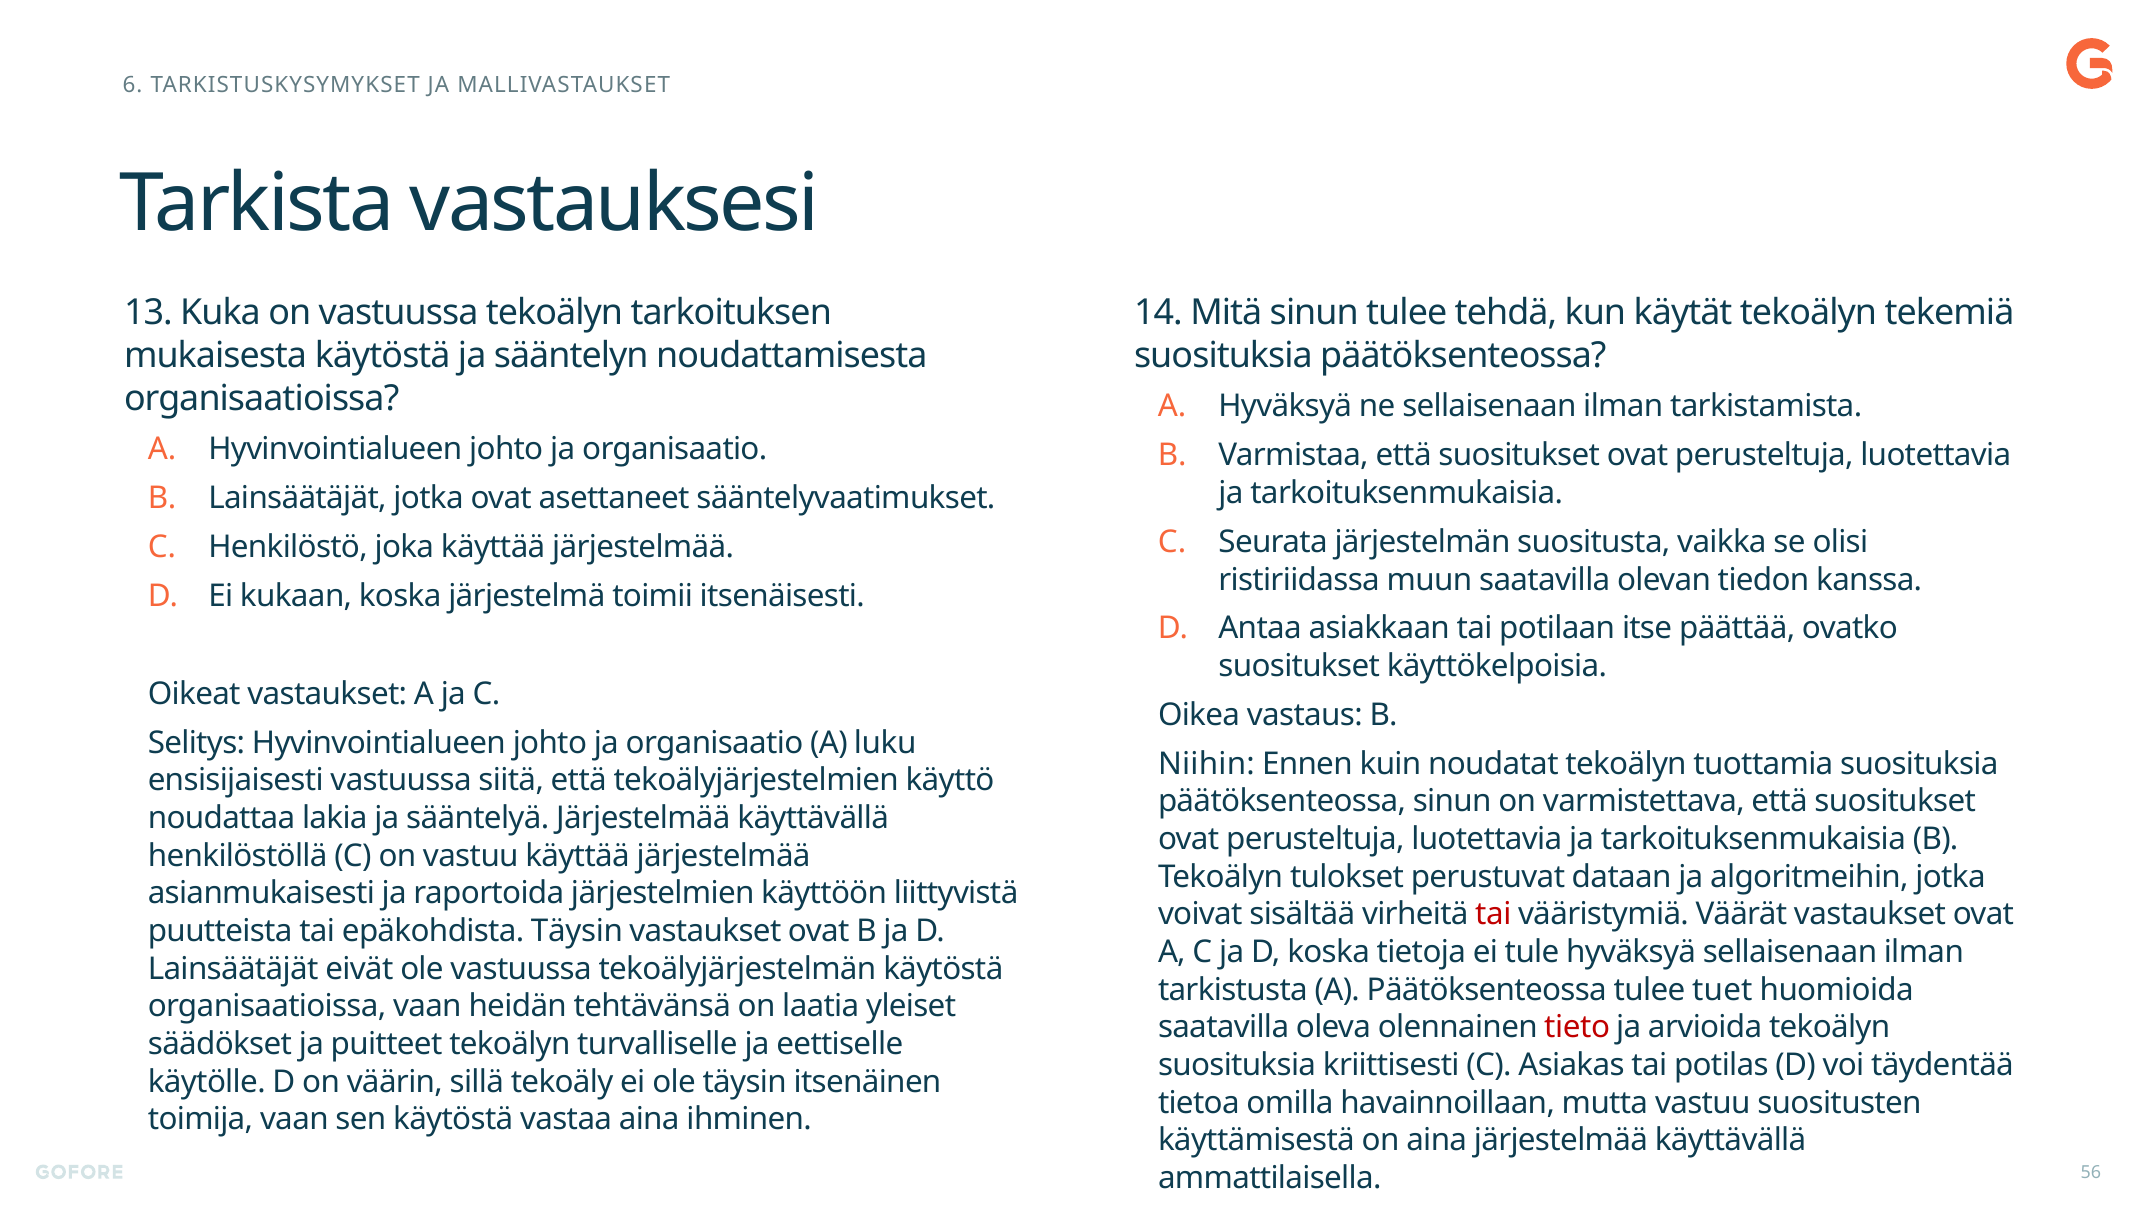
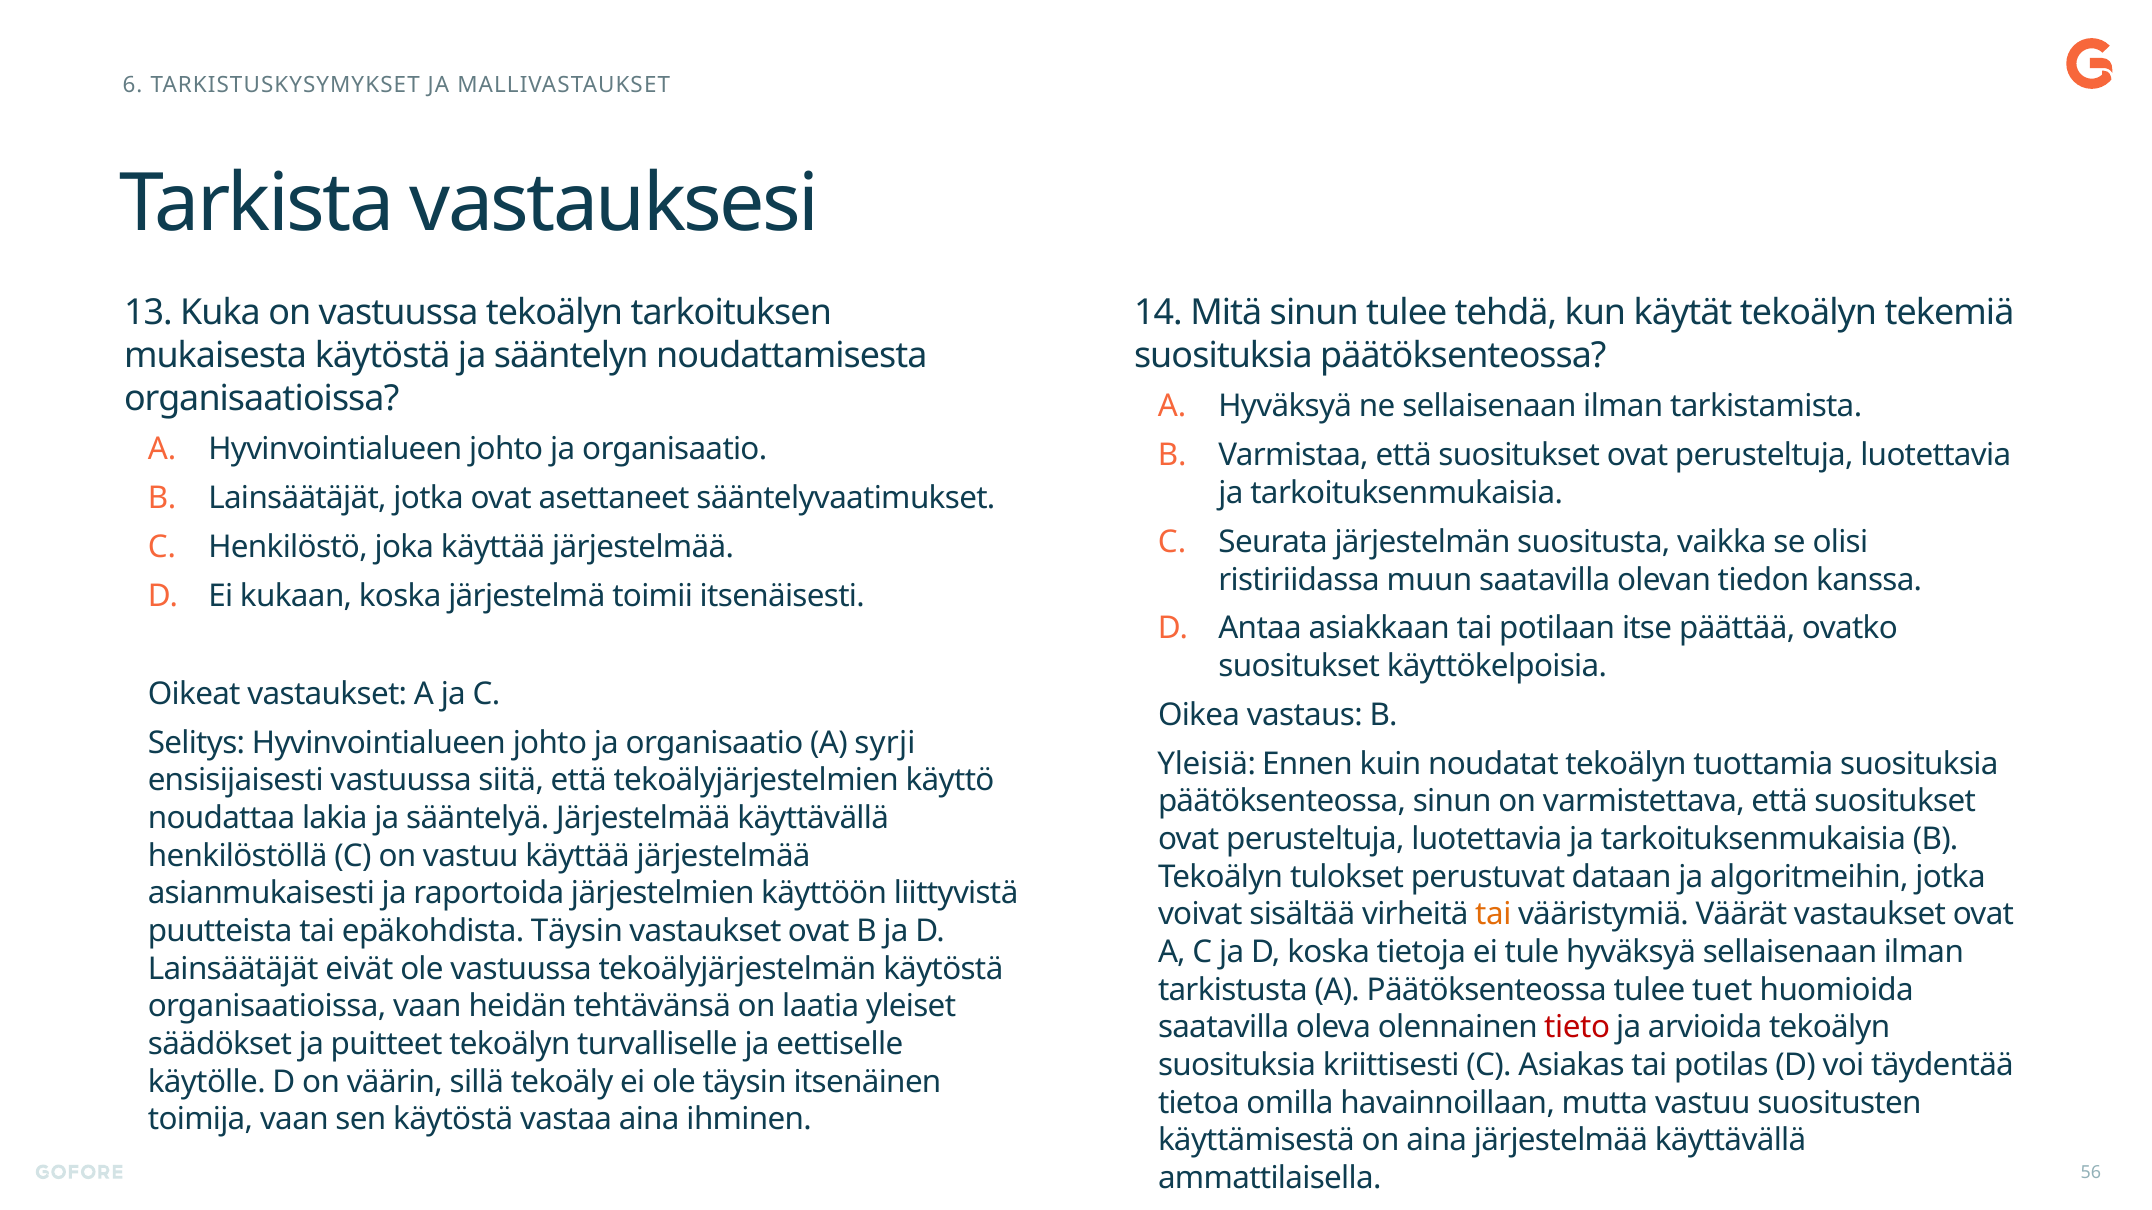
luku: luku -> syrji (885, 743)
Niihin: Niihin -> Yleisiä (1207, 764)
tai colour: red -> orange (1493, 915)
